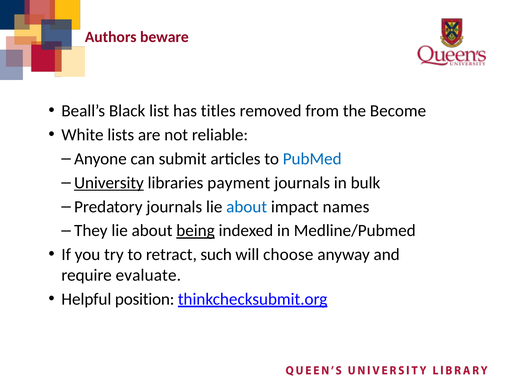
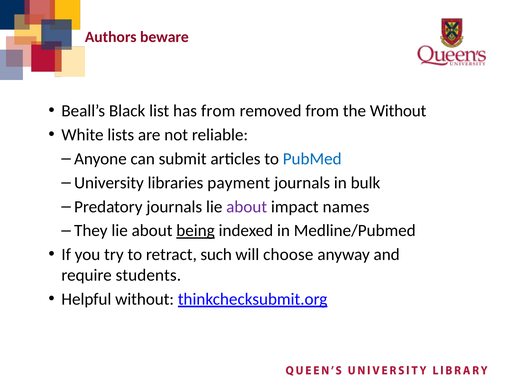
has titles: titles -> from (218, 111)
the Become: Become -> Without (398, 111)
University underline: present -> none (109, 183)
about colour: blue -> purple (247, 207)
evaluate: evaluate -> students (148, 275)
Helpful position: position -> without (145, 299)
